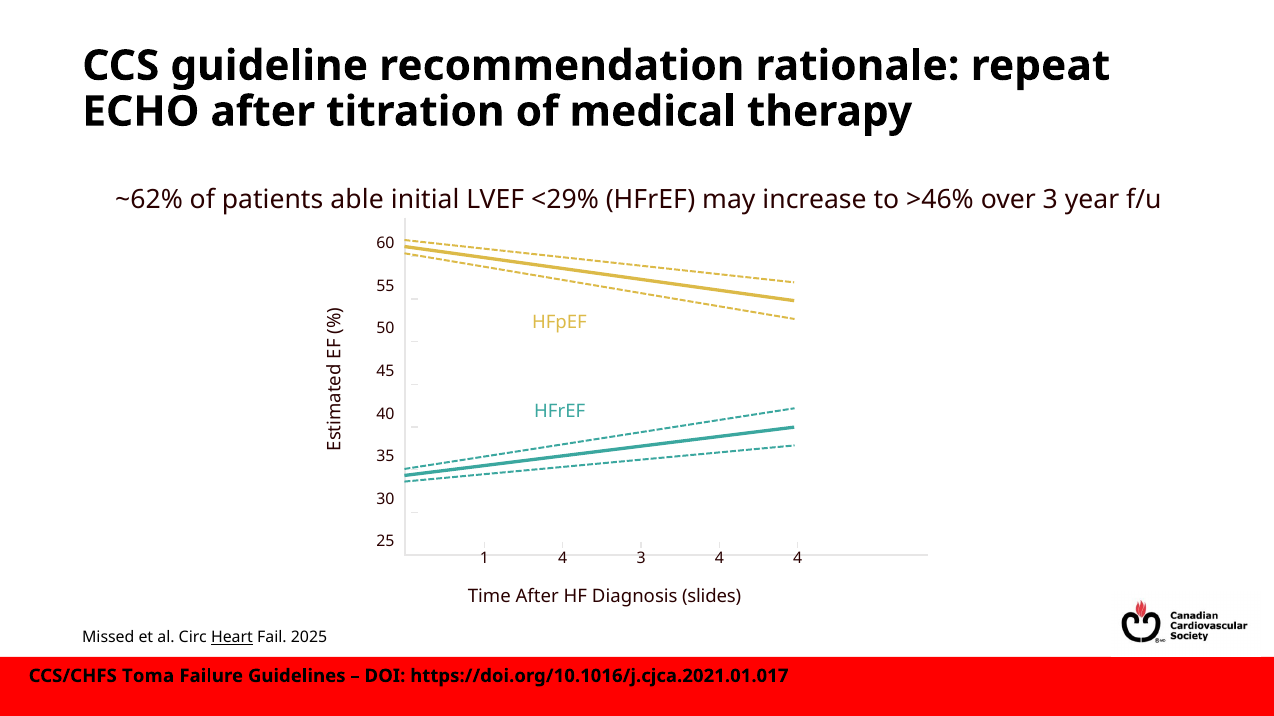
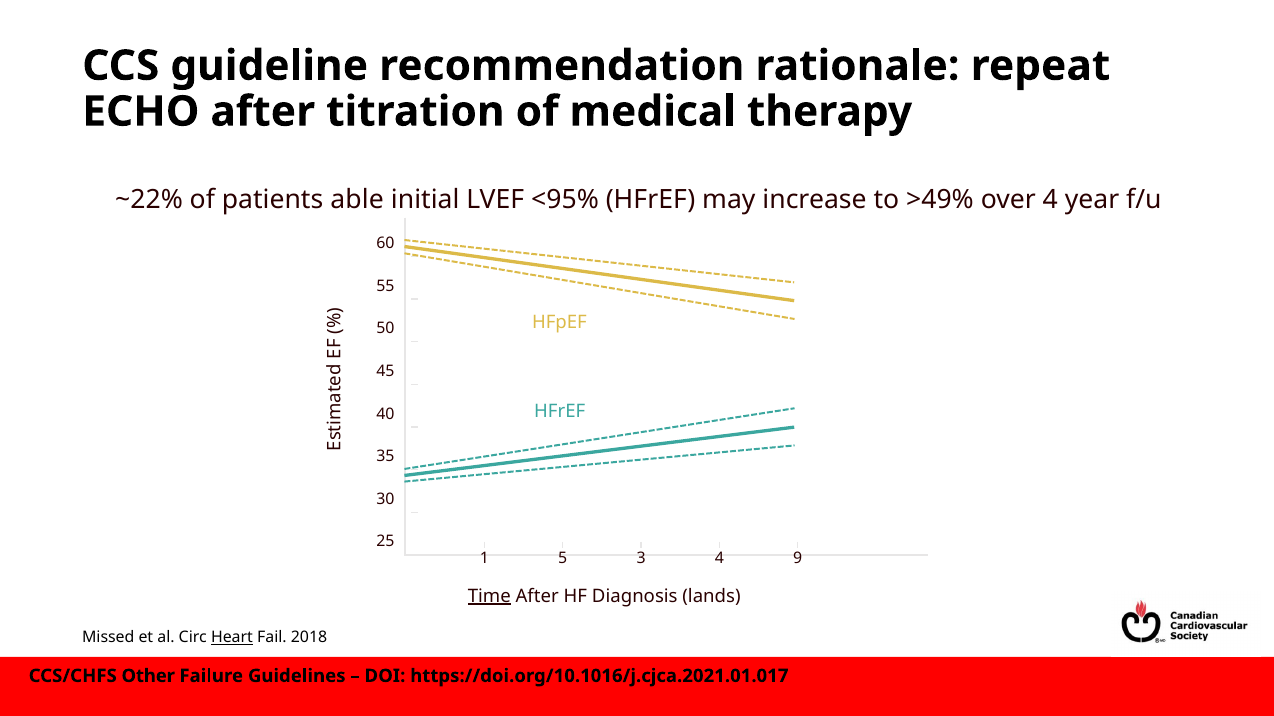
~62%: ~62% -> ~22% (149, 200)
<29%: <29% -> <95% (565, 200)
>46%: >46% -> >49% (940, 200)
over 3: 3 -> 4 (1050, 200)
1 4: 4 -> 5 (563, 559)
4 4: 4 -> 9 (798, 559)
Time underline: none -> present (489, 597)
slides: slides -> lands (711, 597)
2025: 2025 -> 2018 (309, 638)
Toma: Toma -> Other (148, 676)
